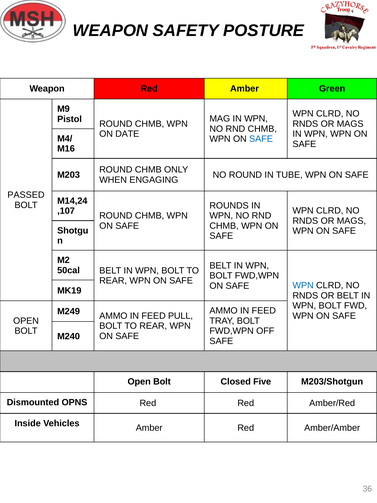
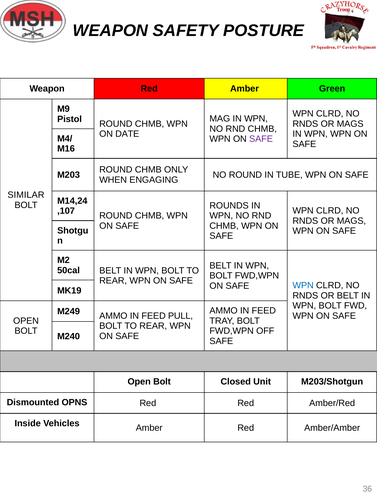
SAFE colour: blue -> purple (261, 139)
PASSED: PASSED -> SIMILAR (26, 195)
Five: Five -> Unit (262, 381)
